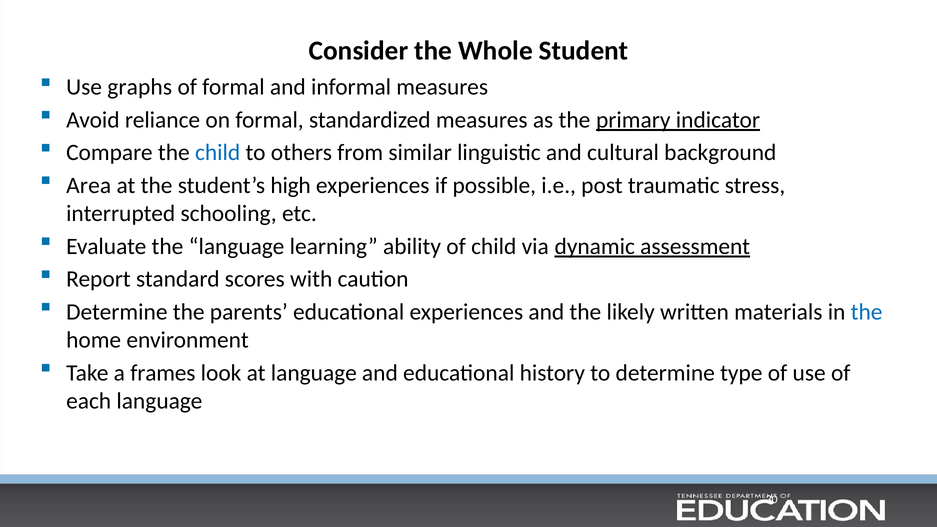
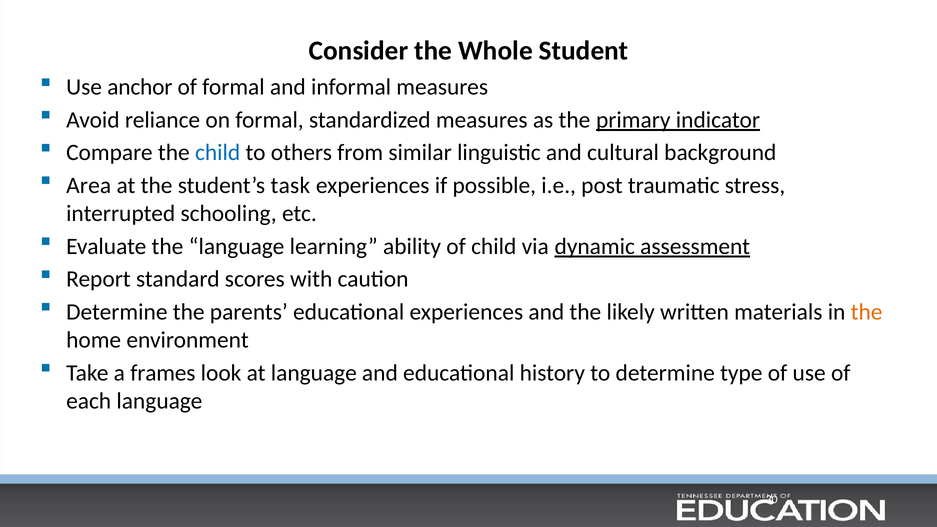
graphs: graphs -> anchor (140, 87)
high: high -> task (290, 185)
the colour: blue -> orange (867, 312)
